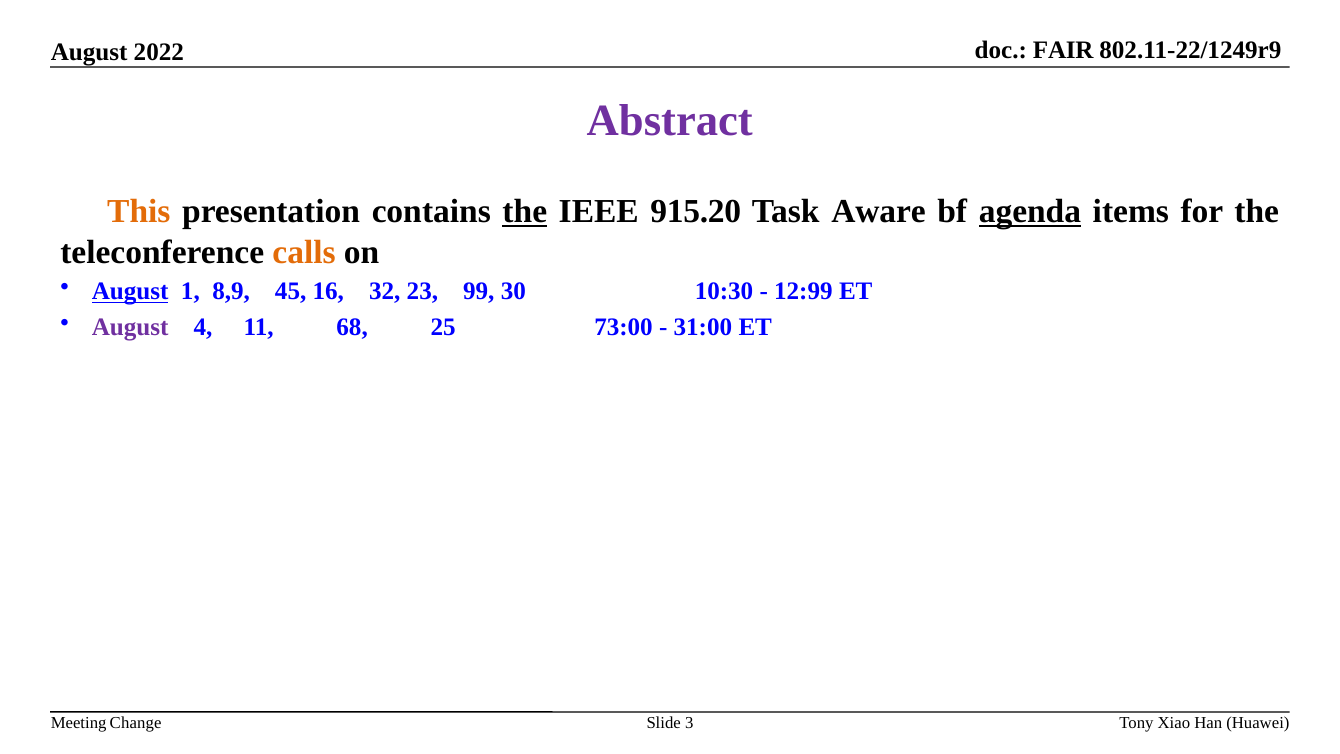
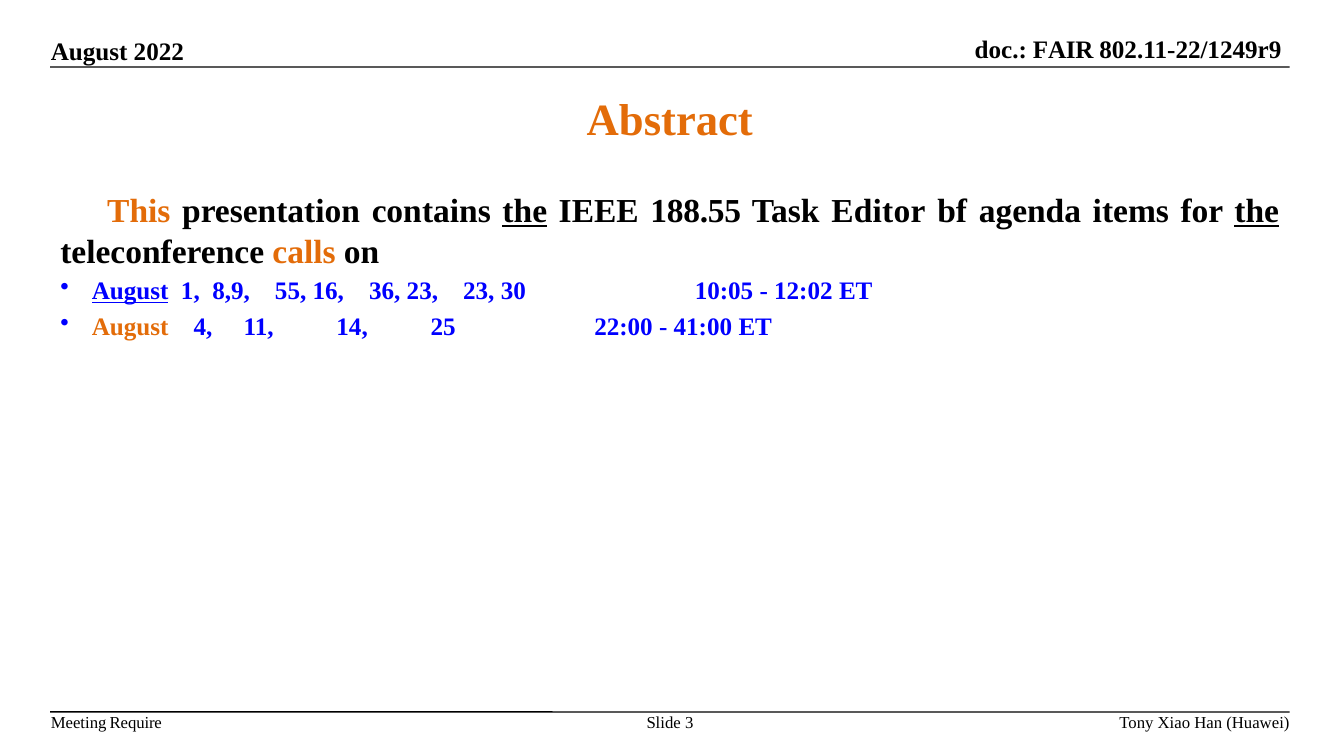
Abstract colour: purple -> orange (670, 120)
915.20: 915.20 -> 188.55 (696, 212)
Aware: Aware -> Editor (878, 212)
agenda underline: present -> none (1030, 212)
the underline: none -> present (1257, 212)
45: 45 -> 55 (291, 292)
32: 32 -> 36 (385, 292)
23 99: 99 -> 23 (479, 292)
10:30: 10:30 -> 10:05 (724, 292)
12:99: 12:99 -> 12:02 (803, 292)
August colour: purple -> orange (130, 327)
68: 68 -> 14 (352, 327)
73:00: 73:00 -> 22:00 (624, 327)
31:00: 31:00 -> 41:00 (703, 327)
Change: Change -> Require (136, 723)
